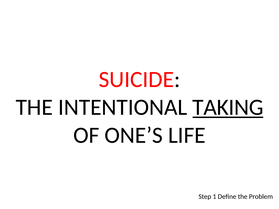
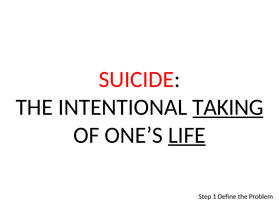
LIFE underline: none -> present (187, 135)
